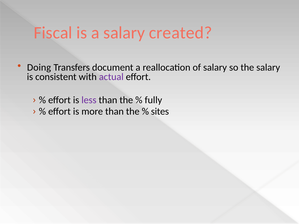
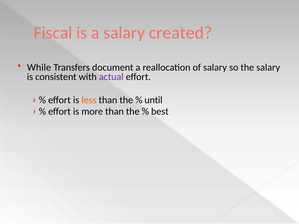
Doing: Doing -> While (39, 67)
less colour: purple -> orange (89, 100)
fully: fully -> until (153, 100)
sites: sites -> best (160, 112)
